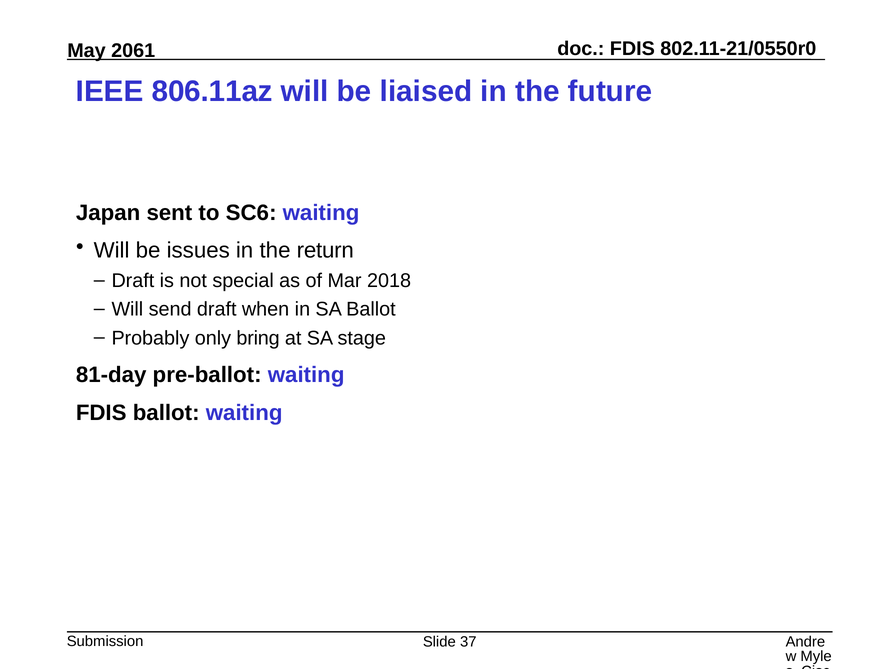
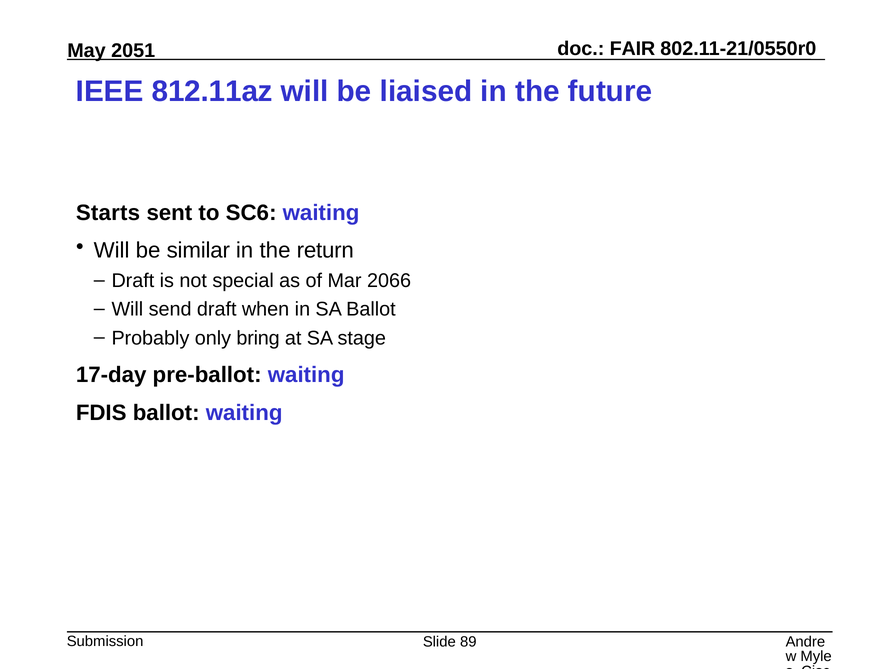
FDIS: FDIS -> FAIR (632, 49)
2061: 2061 -> 2051 (133, 51)
806.11az: 806.11az -> 812.11az (212, 91)
Japan: Japan -> Starts (108, 213)
issues: issues -> similar (198, 251)
2018: 2018 -> 2066 (389, 281)
81-day: 81-day -> 17-day (111, 375)
37: 37 -> 89 (468, 642)
